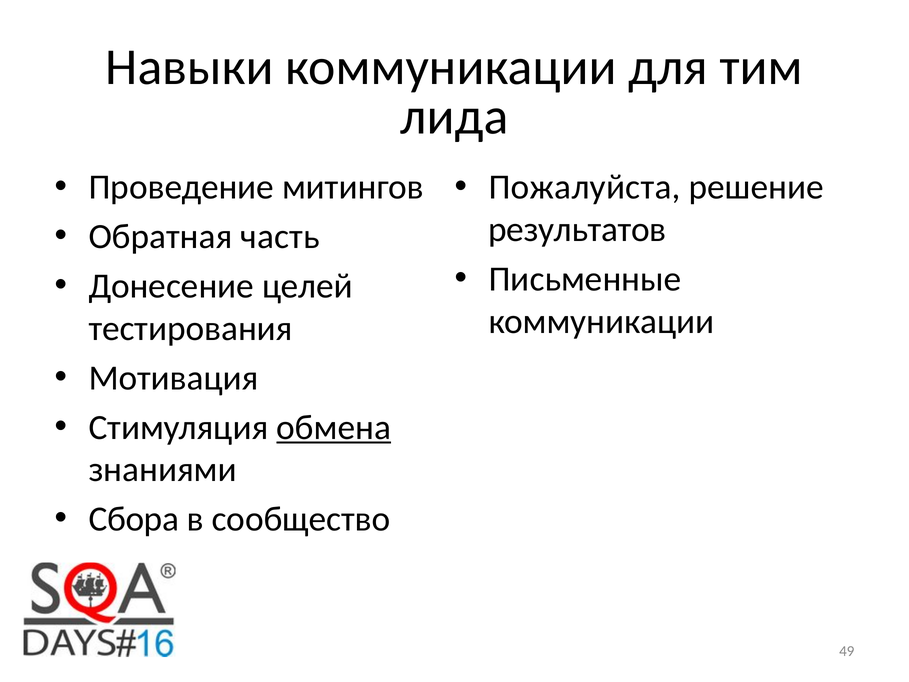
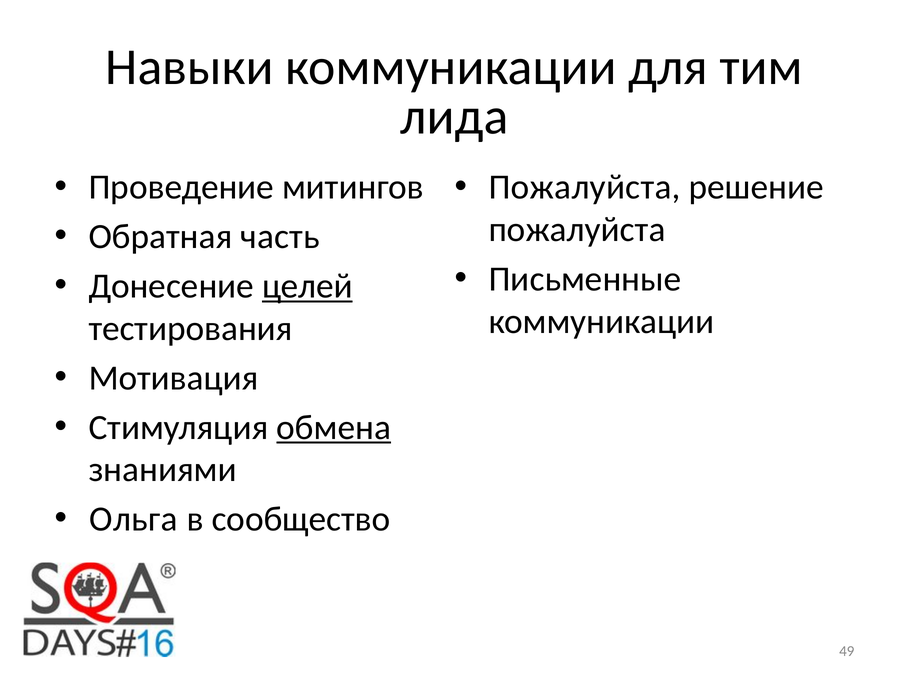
результатов: результатов -> пожалуйста (577, 230)
целей underline: none -> present (307, 286)
Сбора: Сбора -> Ольга (134, 519)
